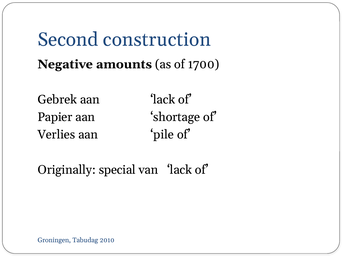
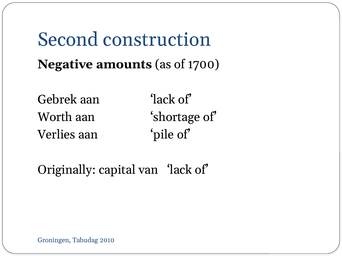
Papier: Papier -> Worth (55, 117)
special: special -> capital (117, 170)
